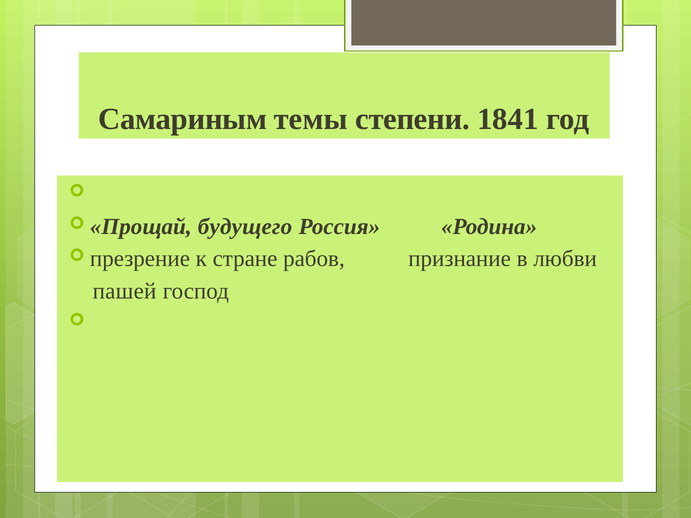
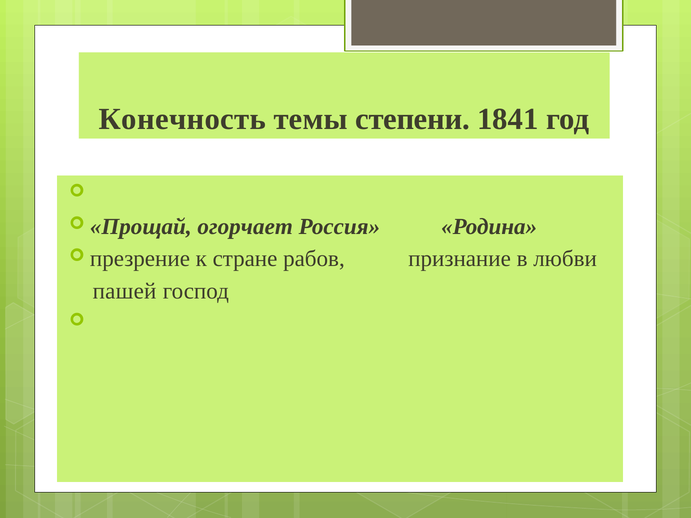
Самариным: Самариным -> Конечность (182, 119)
будущего: будущего -> огорчает (245, 227)
